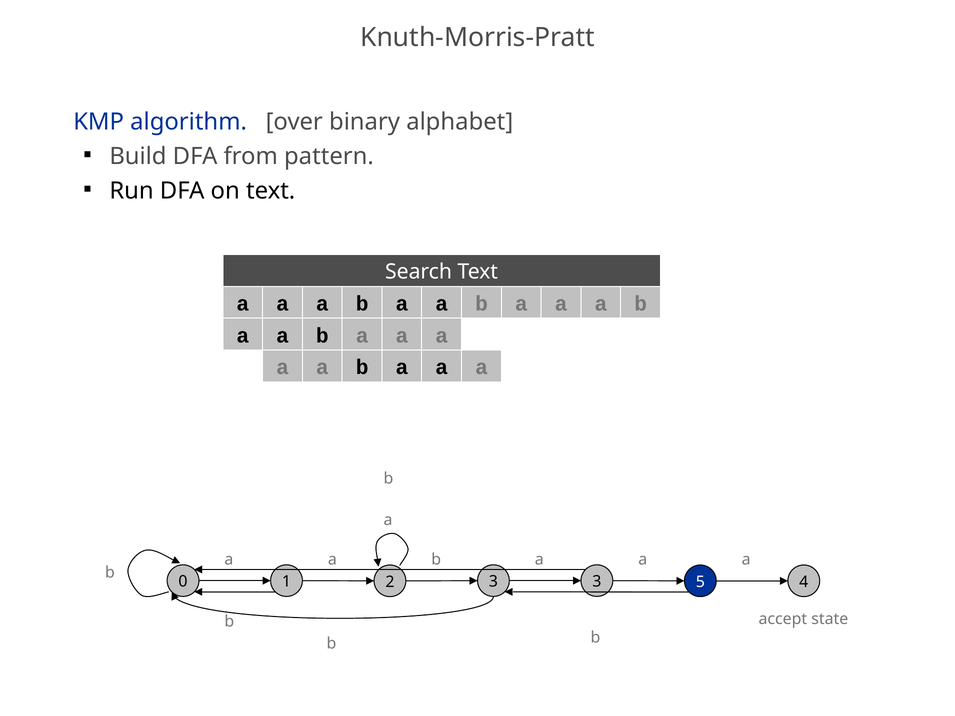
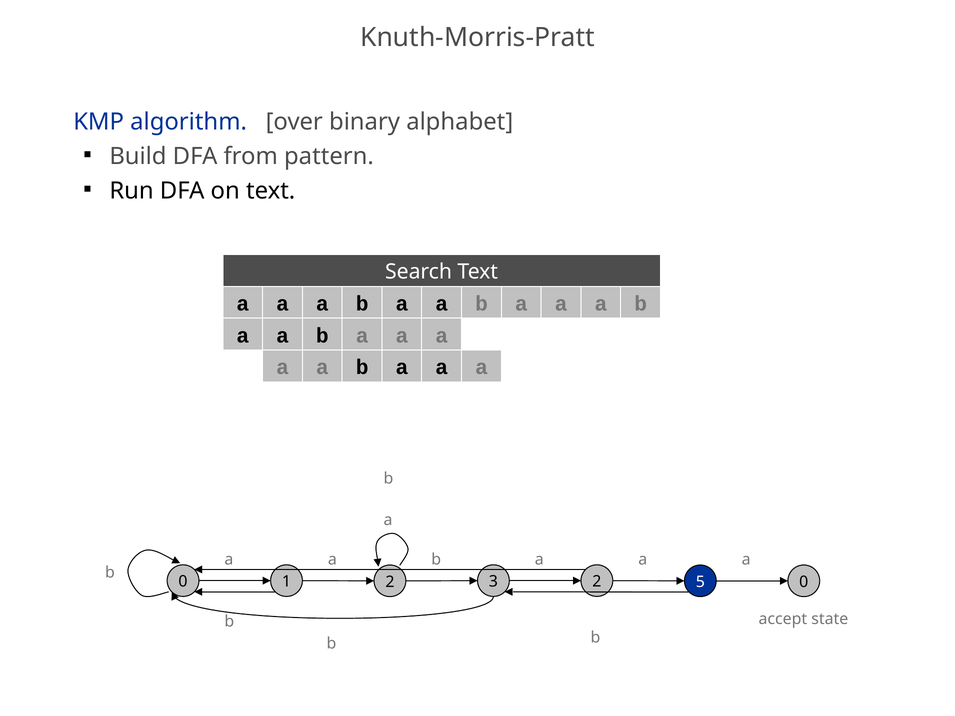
3 3: 3 -> 2 (597, 582)
5 4: 4 -> 0 (804, 582)
